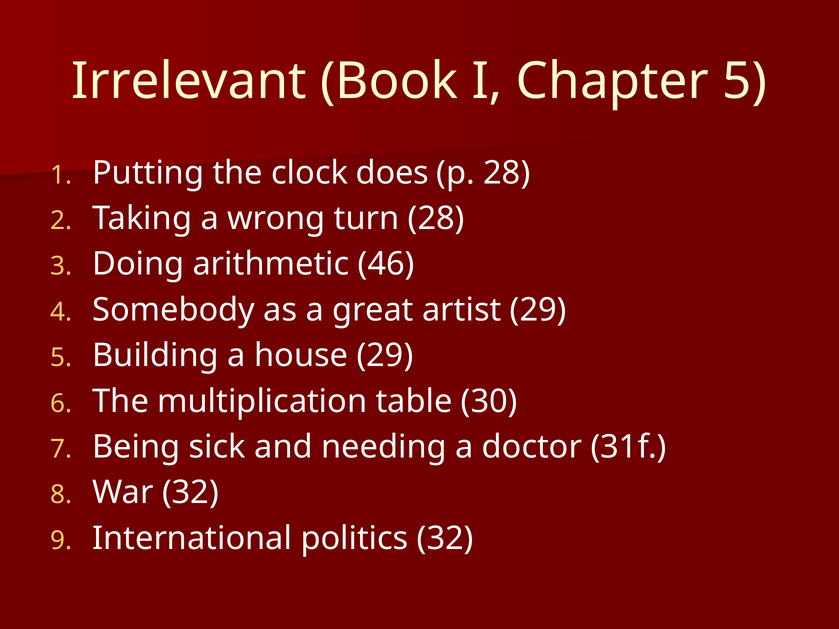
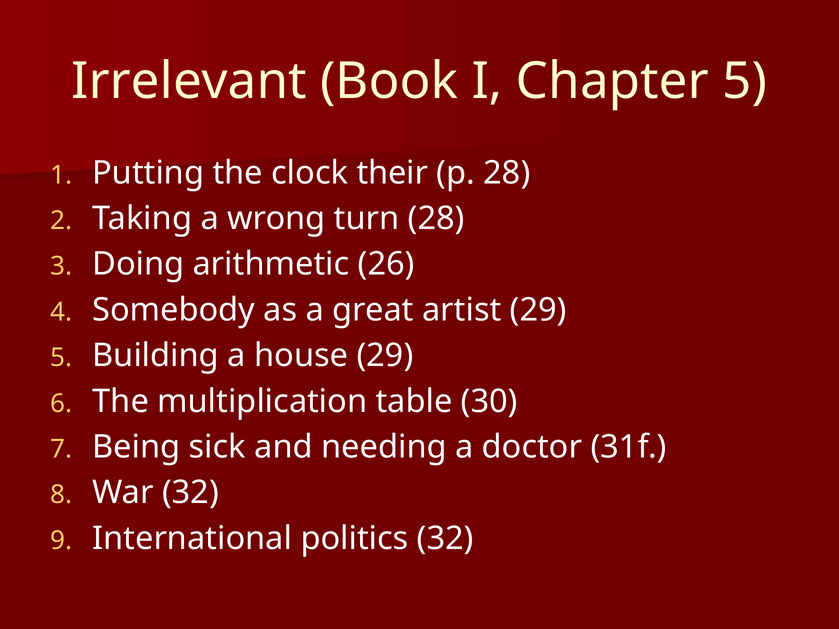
does: does -> their (392, 173)
46: 46 -> 26 (386, 264)
